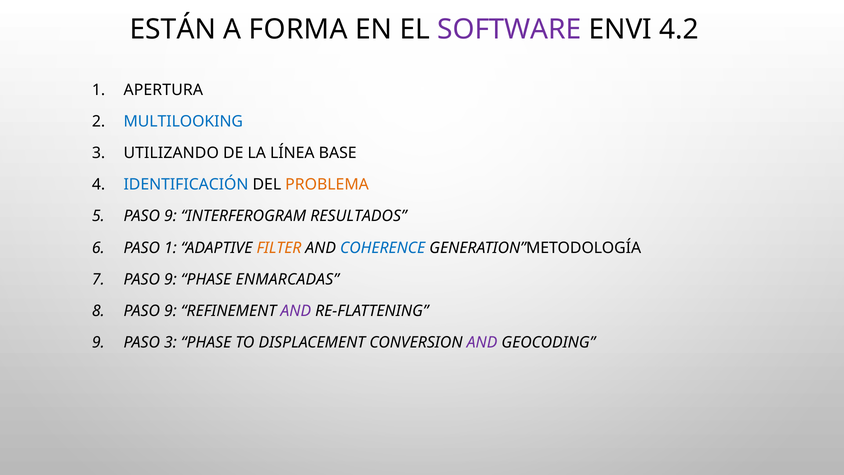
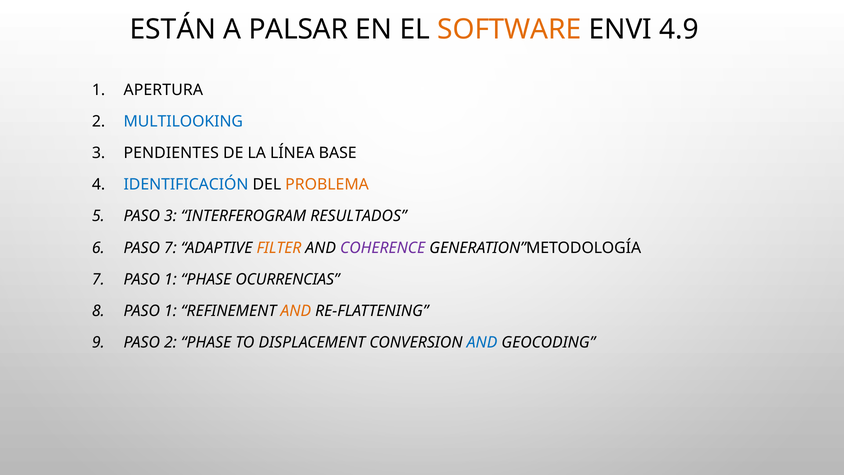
FORMA: FORMA -> PALSAR (298, 29)
SOFTWARE colour: purple -> orange (509, 29)
4.2: 4.2 -> 4.9 (679, 29)
UTILIZANDO: UTILIZANDO -> PENDIENTES (171, 153)
9: 9 -> 3 (170, 216)
PASO 1: 1 -> 7 (170, 248)
COHERENCE colour: blue -> purple (383, 248)
9: 9 -> 1 (170, 279)
ENMARCADAS: ENMARCADAS -> OCURRENCIAS (288, 279)
9: 9 -> 1 (170, 311)
AND colour: purple -> orange (296, 311)
PASO 3: 3 -> 2 (170, 342)
AND colour: purple -> blue (482, 342)
